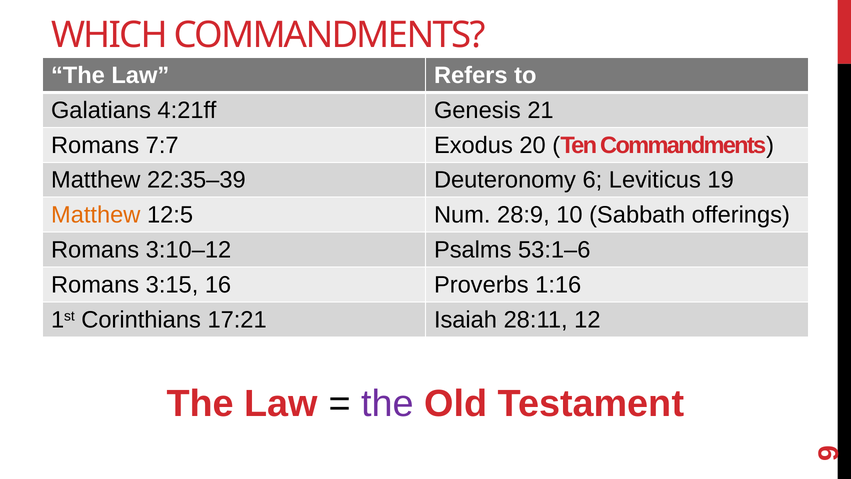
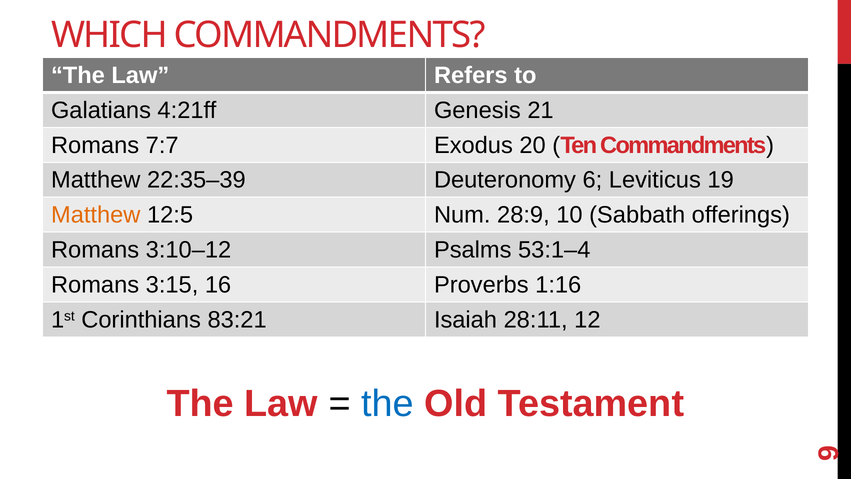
53:1–6: 53:1–6 -> 53:1–4 (554, 250)
17:21: 17:21 -> 83:21 (237, 320)
the colour: purple -> blue (387, 404)
